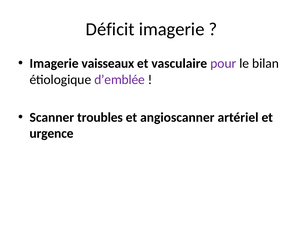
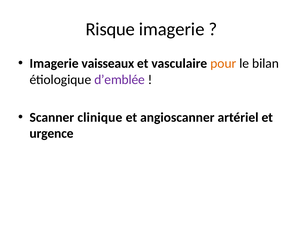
Déficit: Déficit -> Risque (110, 29)
pour colour: purple -> orange (223, 64)
troubles: troubles -> clinique (100, 117)
